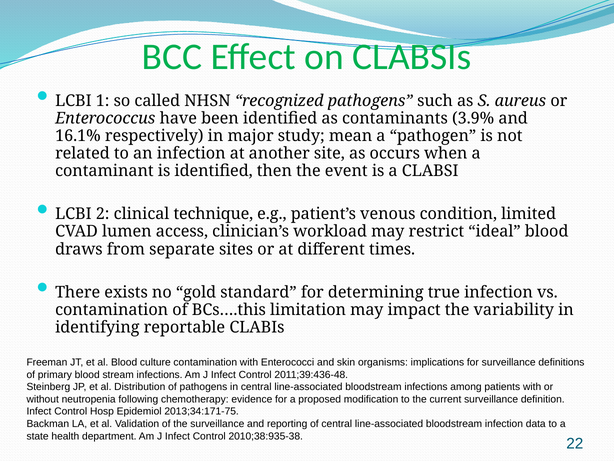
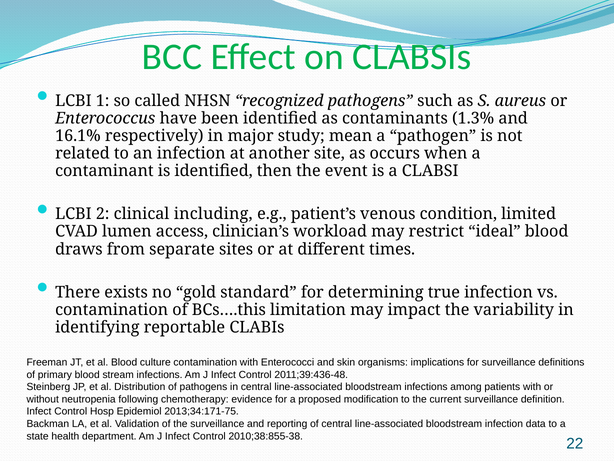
3.9%: 3.9% -> 1.3% (473, 118)
technique: technique -> including (213, 214)
2010;38:935-38: 2010;38:935-38 -> 2010;38:855-38 (266, 436)
